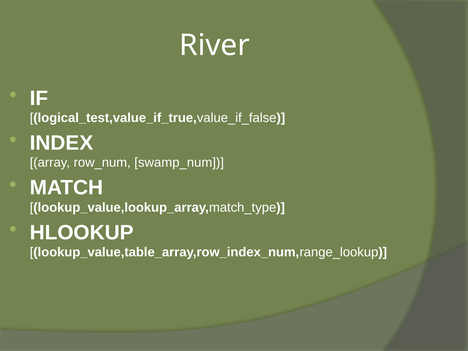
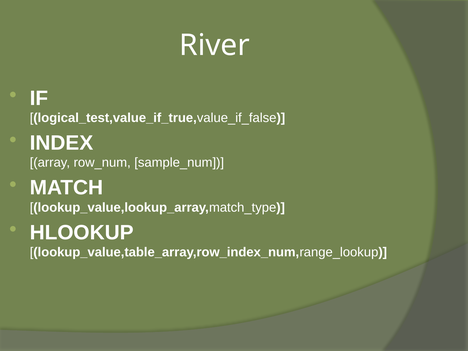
swamp_num: swamp_num -> sample_num (179, 163)
